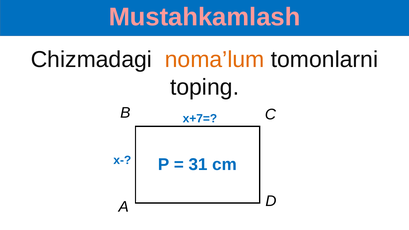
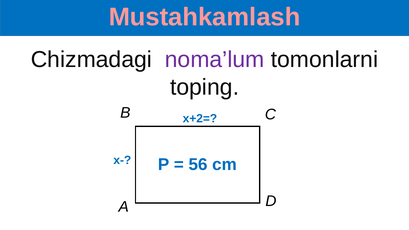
noma’lum colour: orange -> purple (215, 60)
x+7=: x+7= -> x+2= (200, 119)
31: 31 -> 56 (198, 165)
